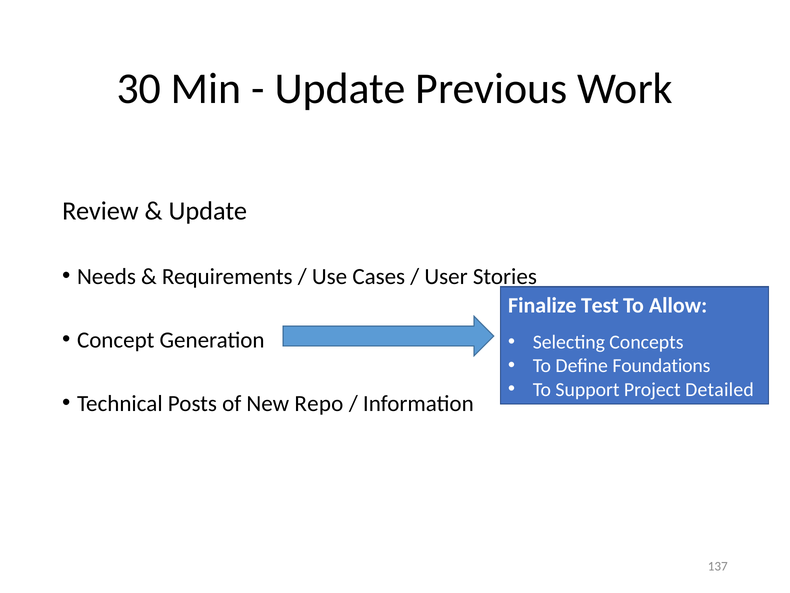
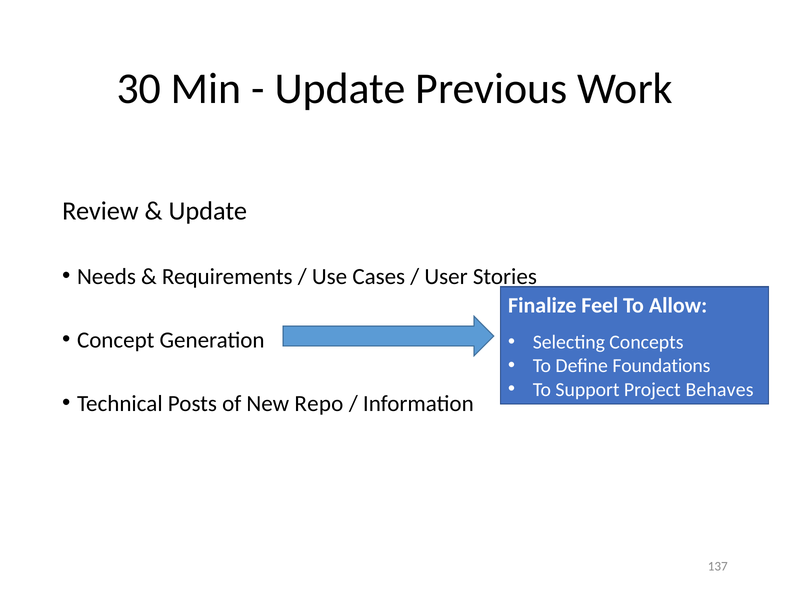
Test: Test -> Feel (600, 305)
Detailed: Detailed -> Behaves (720, 389)
